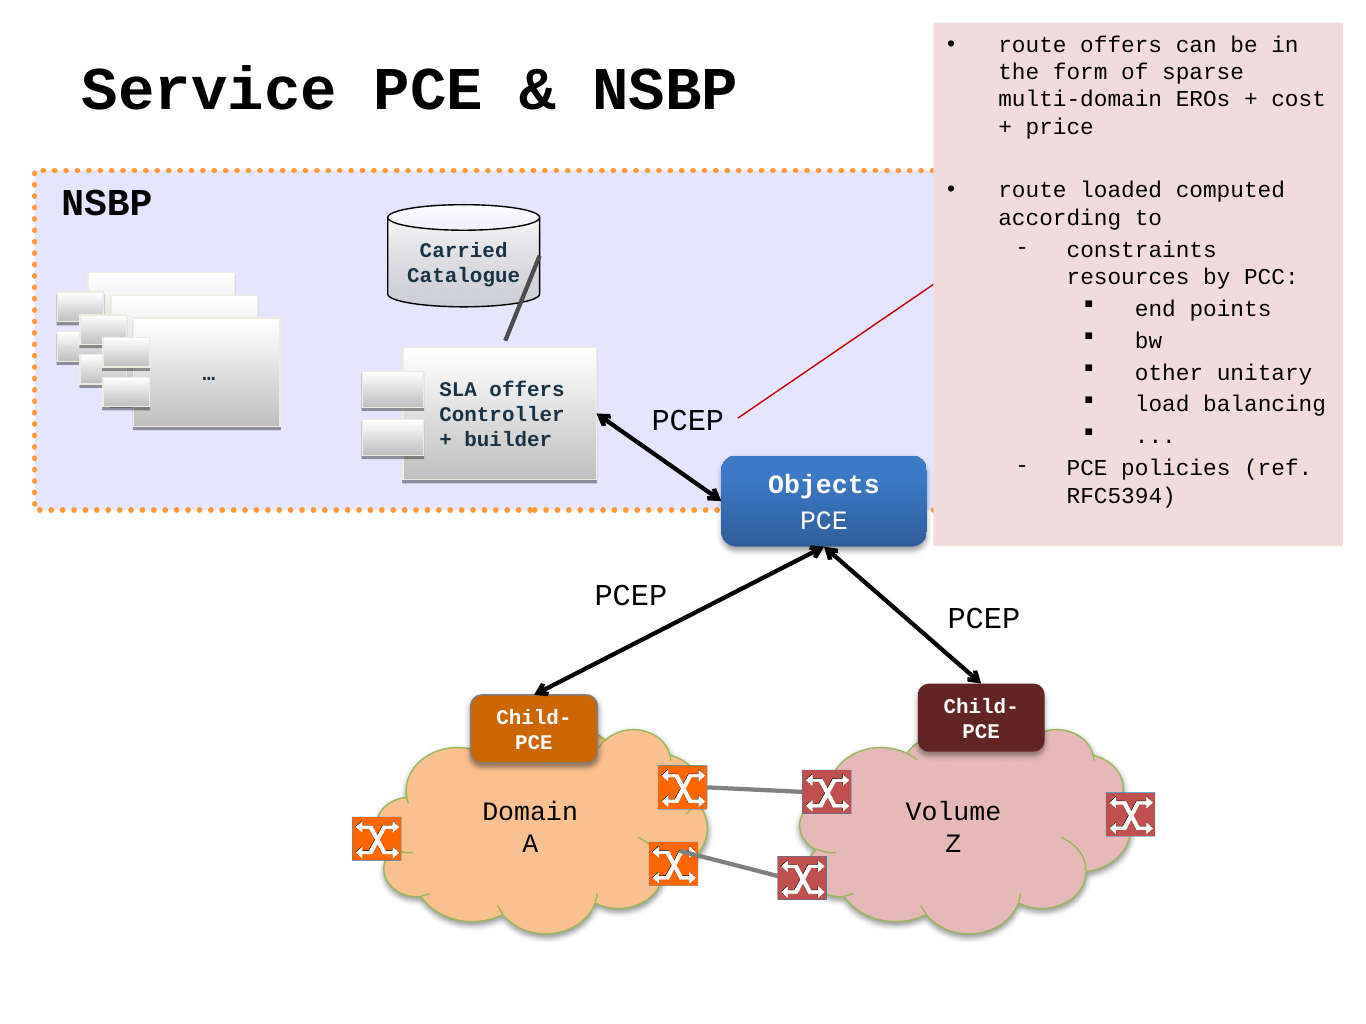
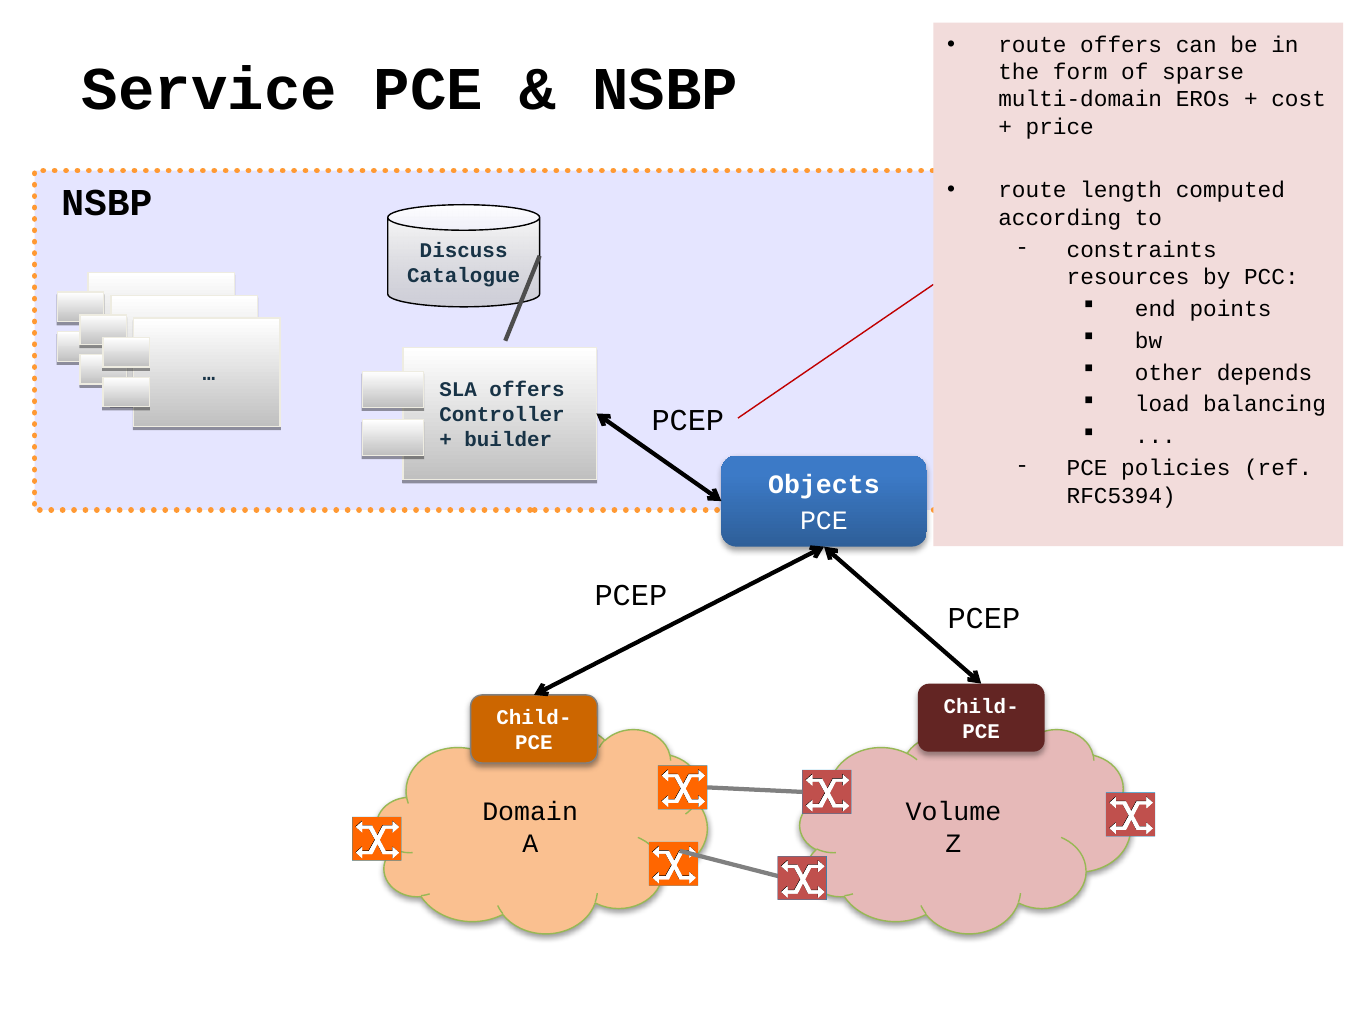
loaded: loaded -> length (1121, 191)
Carried: Carried -> Discuss (464, 251)
unitary: unitary -> depends (1265, 373)
